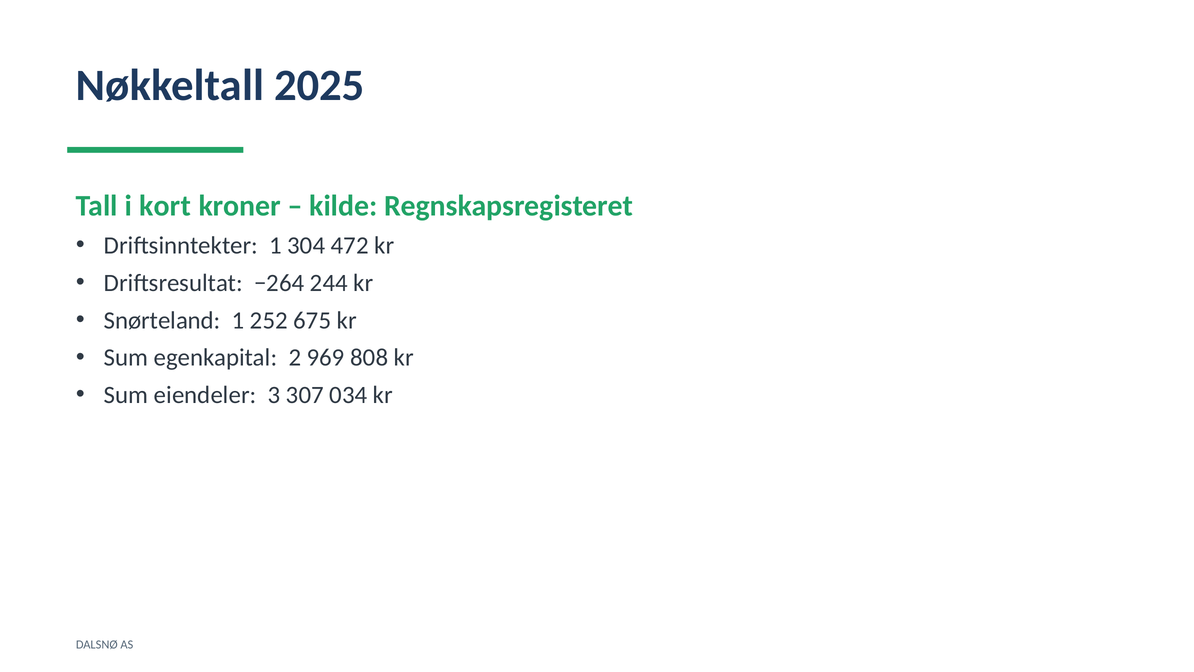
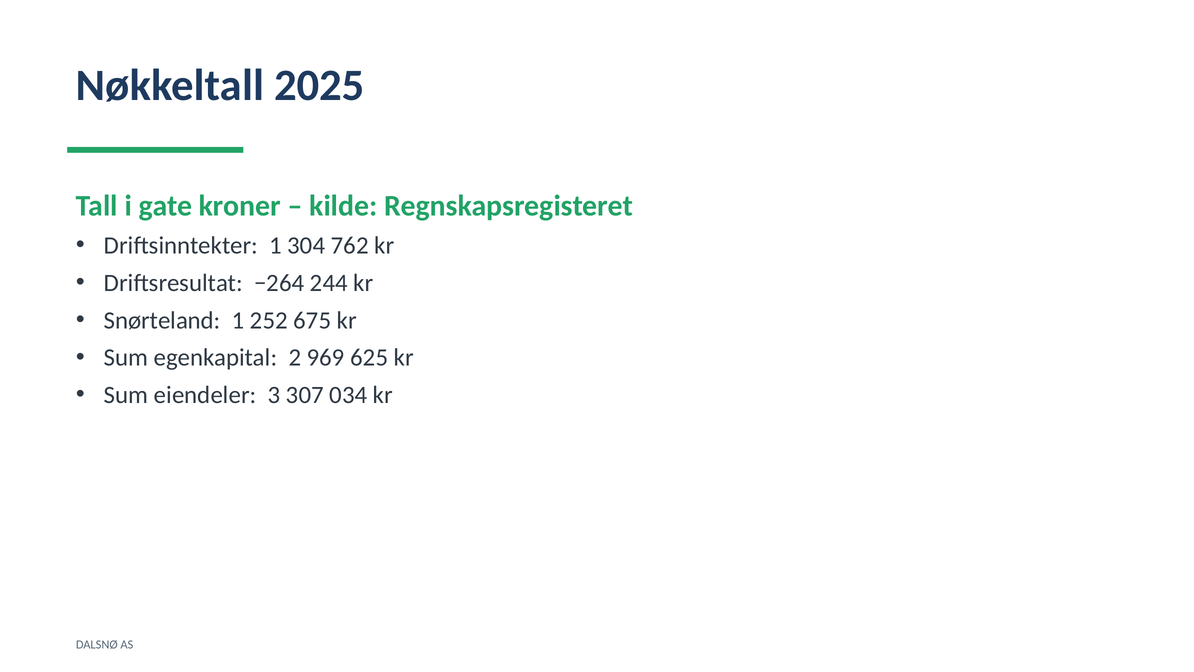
kort: kort -> gate (165, 206)
472: 472 -> 762 (350, 246)
808: 808 -> 625 (369, 358)
